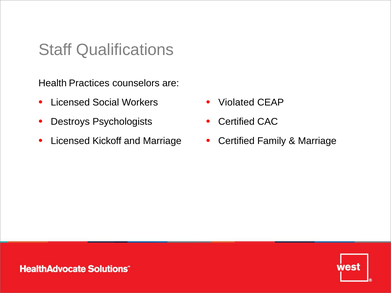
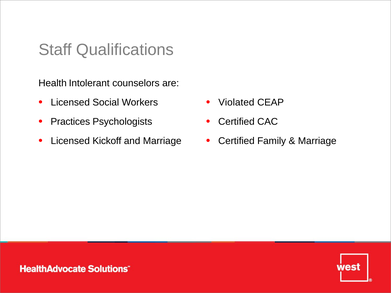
Practices: Practices -> Intolerant (89, 83)
Destroys: Destroys -> Practices (70, 122)
